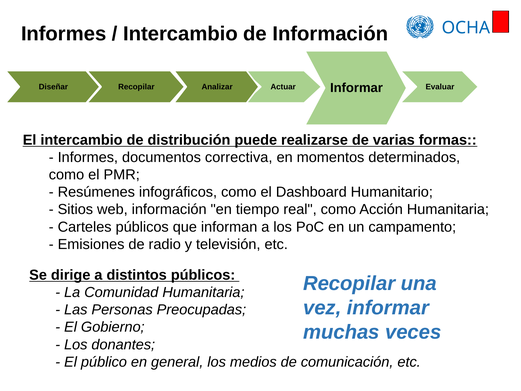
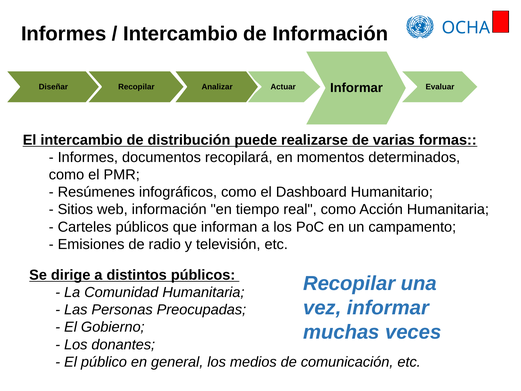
correctiva: correctiva -> recopilará (239, 157)
